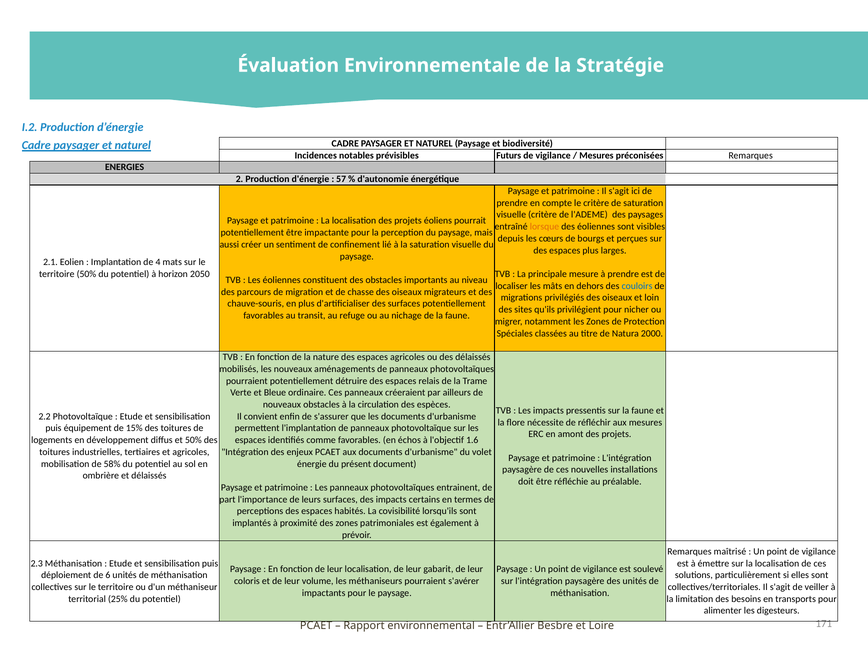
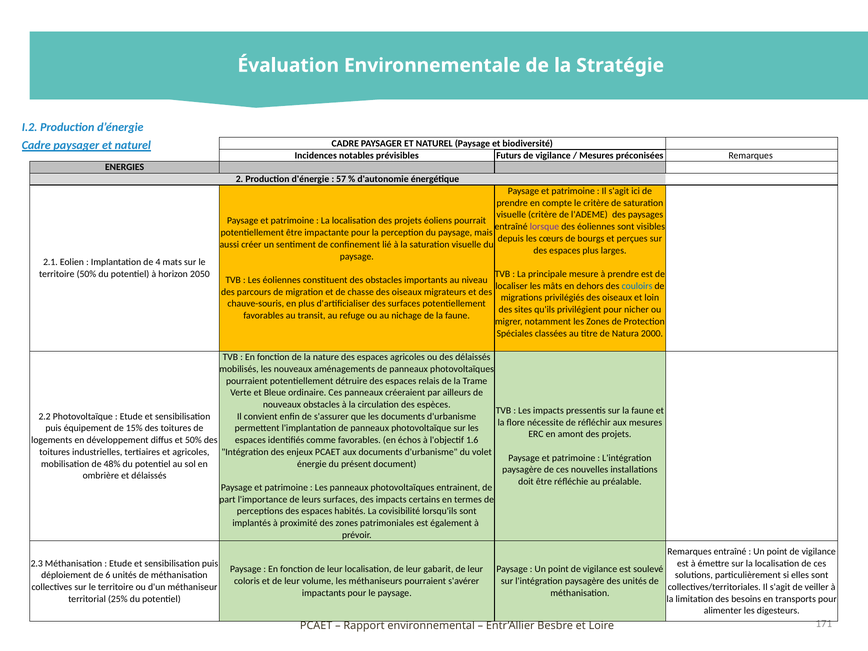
lorsque colour: orange -> purple (544, 227)
58%: 58% -> 48% (112, 464)
Remarques maîtrisé: maîtrisé -> entraîné (730, 551)
